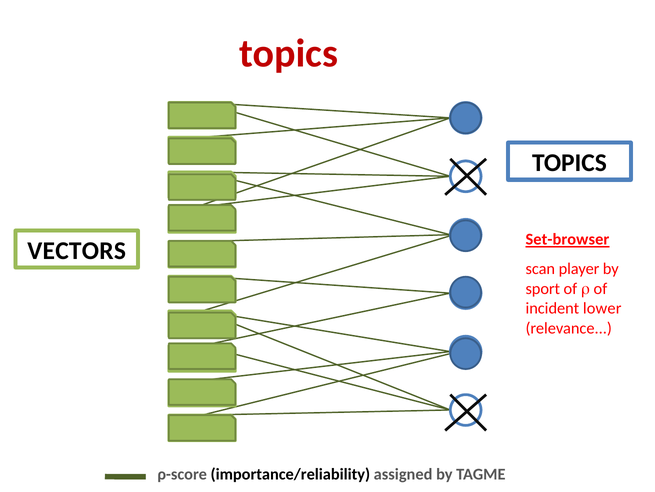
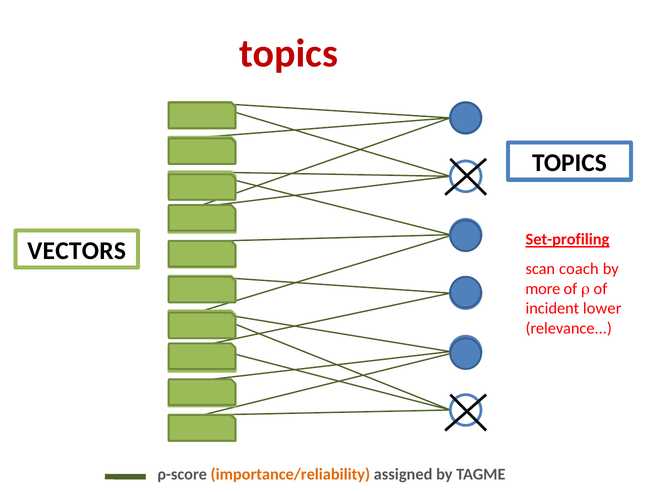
Set-browser: Set-browser -> Set-profiling (567, 239)
player: player -> coach (579, 269)
sport: sport -> more (543, 288)
importance/reliability colour: black -> orange (290, 474)
